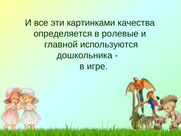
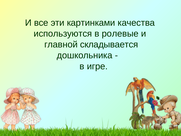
определяется: определяется -> используются (63, 34)
используются: используются -> складывается (109, 44)
